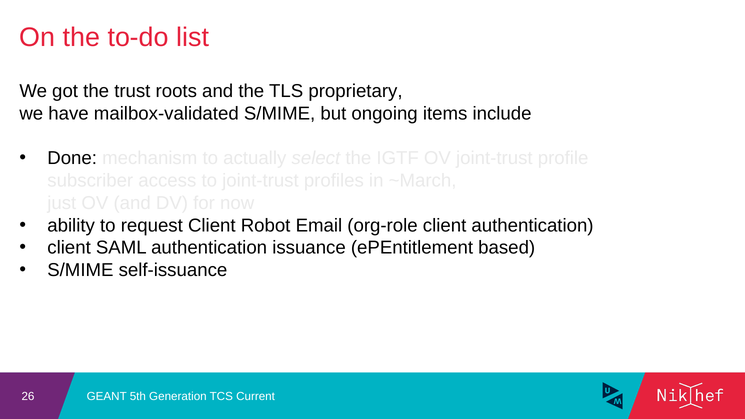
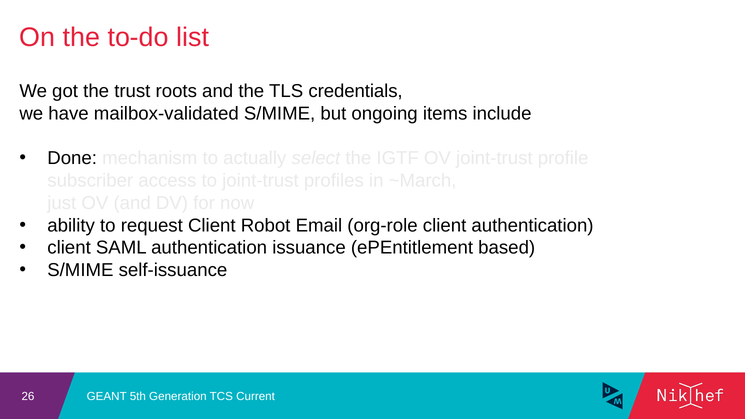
proprietary: proprietary -> credentials (356, 91)
